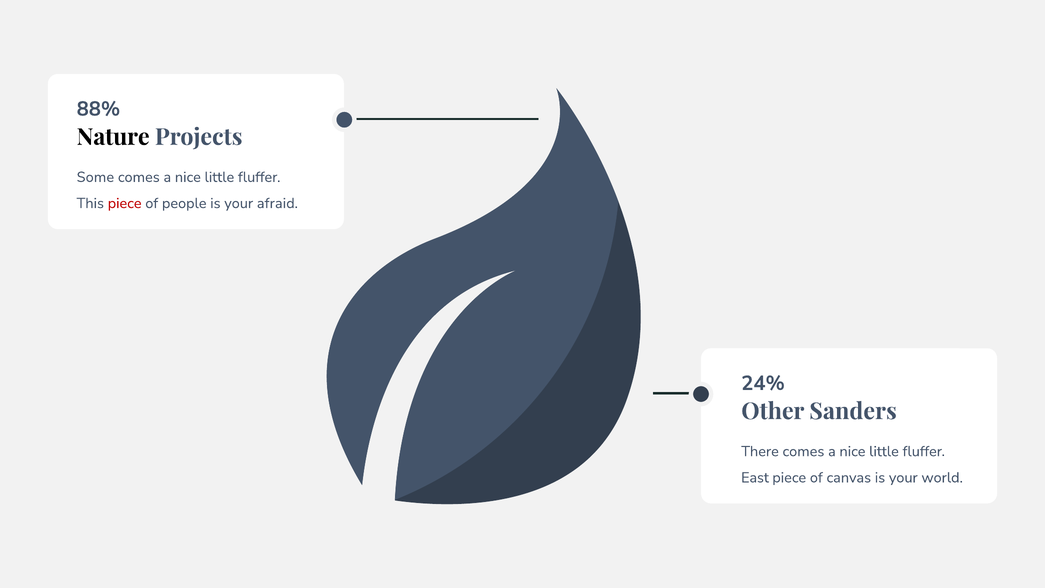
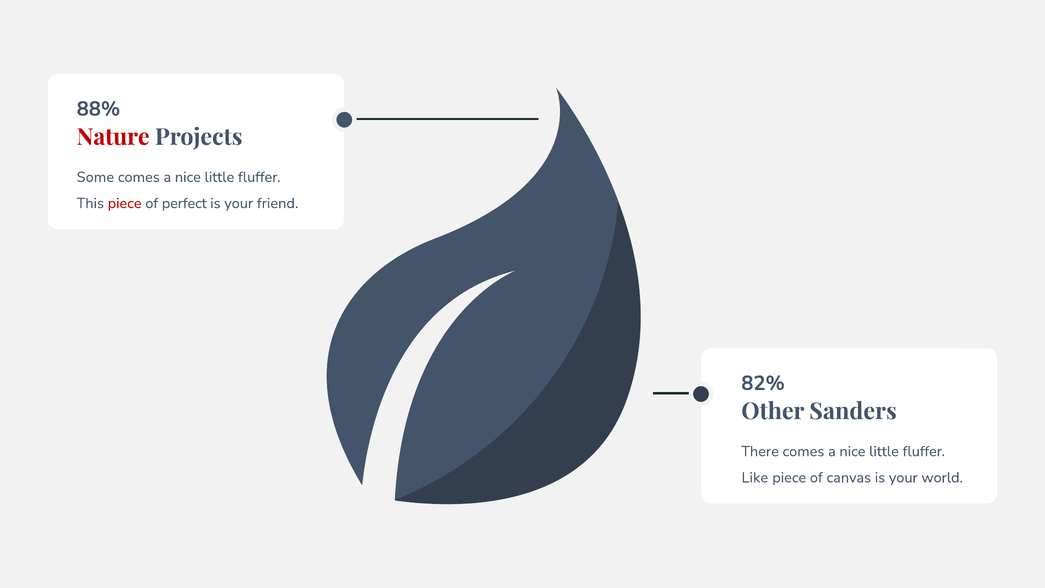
Nature colour: black -> red (113, 137)
people: people -> perfect (184, 203)
afraid: afraid -> friend (278, 203)
24%: 24% -> 82% (763, 383)
East: East -> Like (755, 477)
